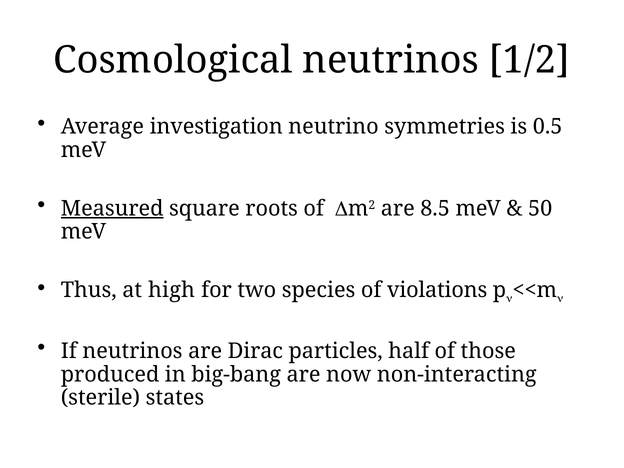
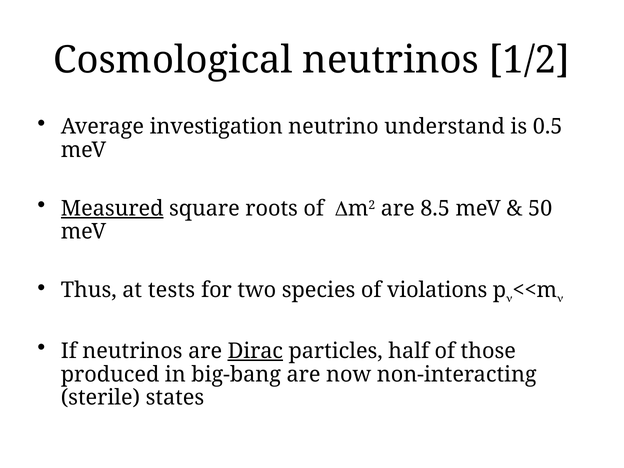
symmetries: symmetries -> understand (445, 127)
high: high -> tests (172, 290)
Dirac underline: none -> present (255, 351)
